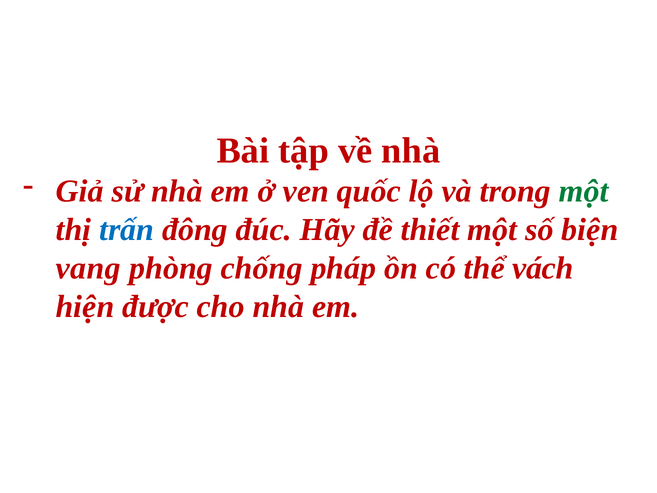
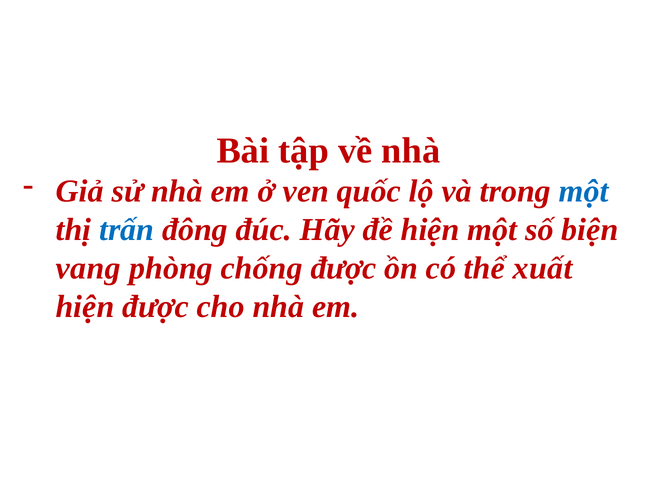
một colour: green -> blue (584, 191)
đề thiết: thiết -> hiện (430, 230)
chống pháp: pháp -> được (343, 268)
vách: vách -> xuất (543, 268)
